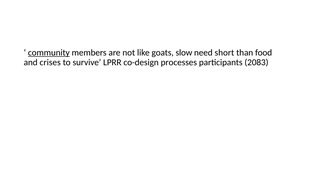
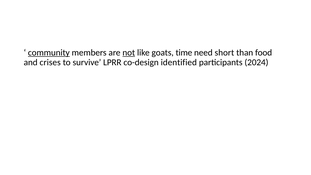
not underline: none -> present (129, 53)
slow: slow -> time (184, 53)
processes: processes -> identified (179, 62)
2083: 2083 -> 2024 (256, 62)
